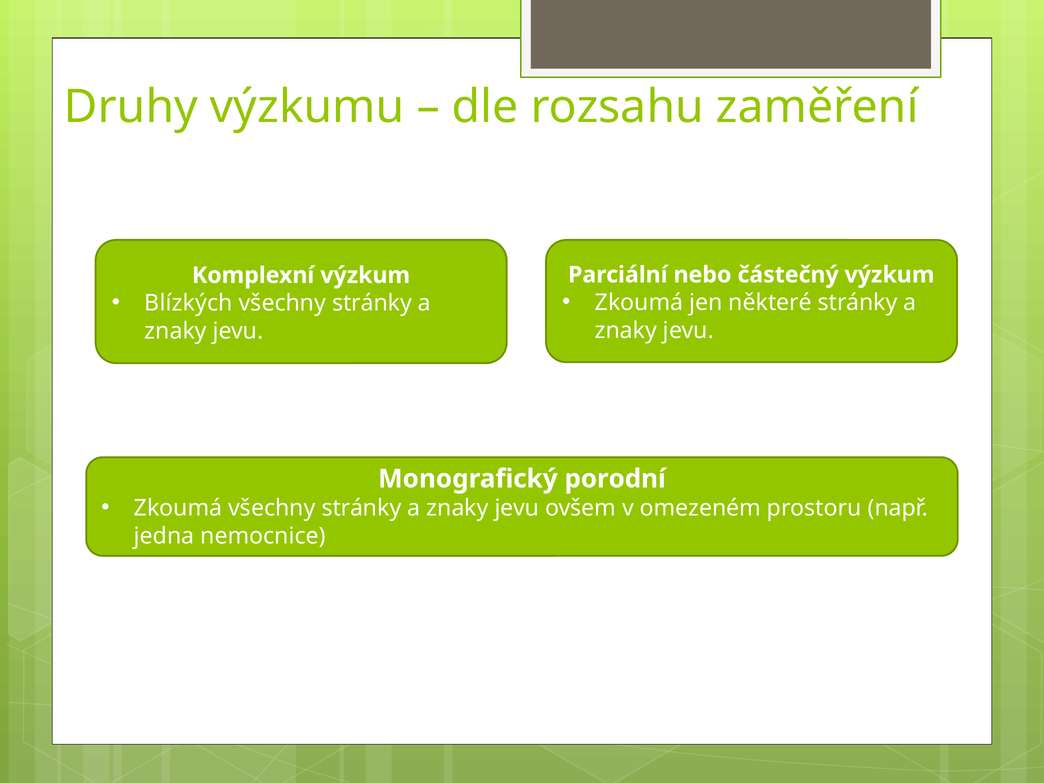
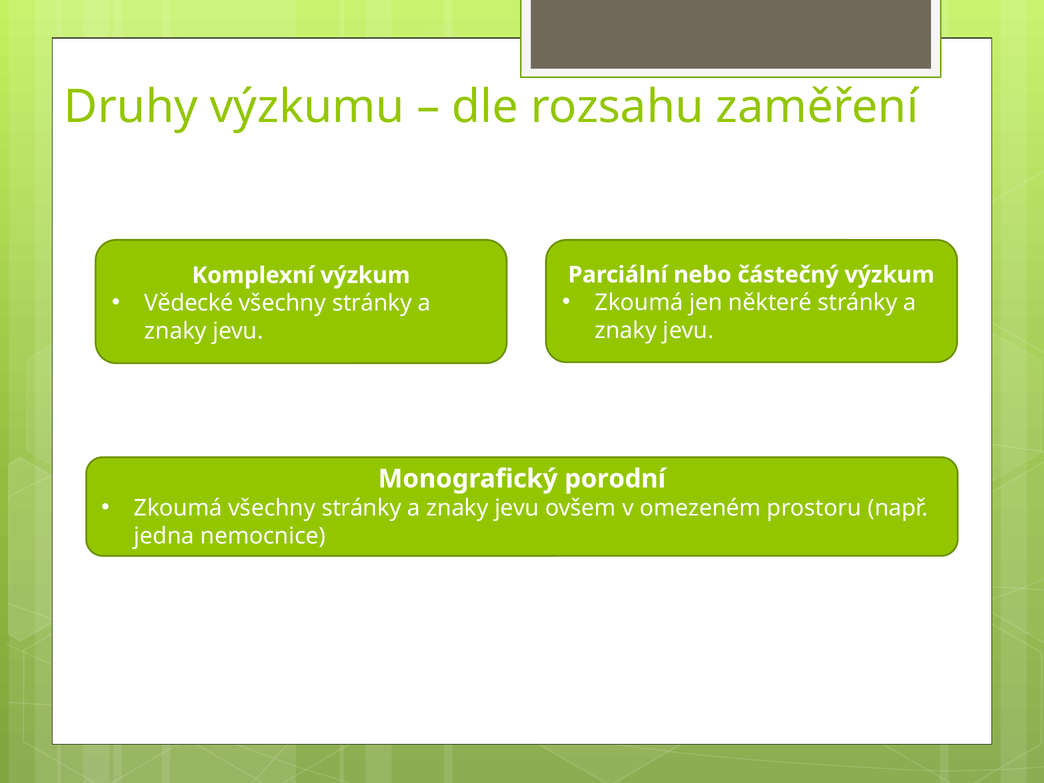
Blízkých: Blízkých -> Vědecké (189, 303)
